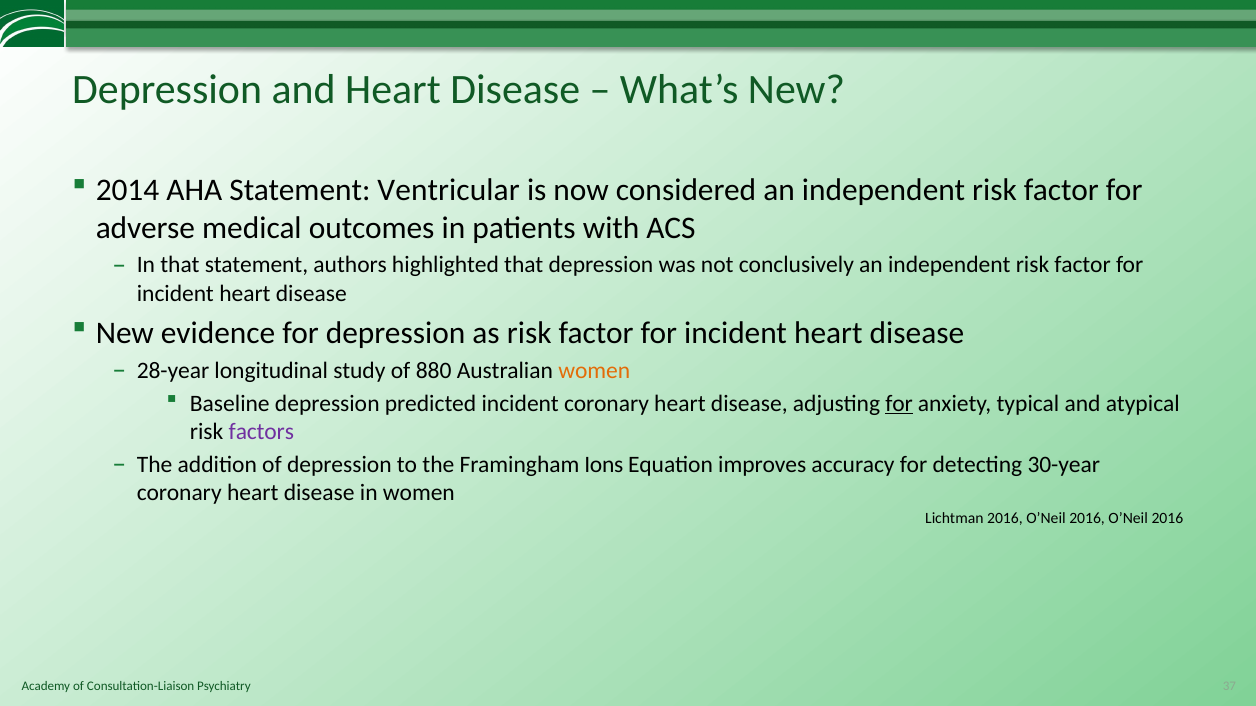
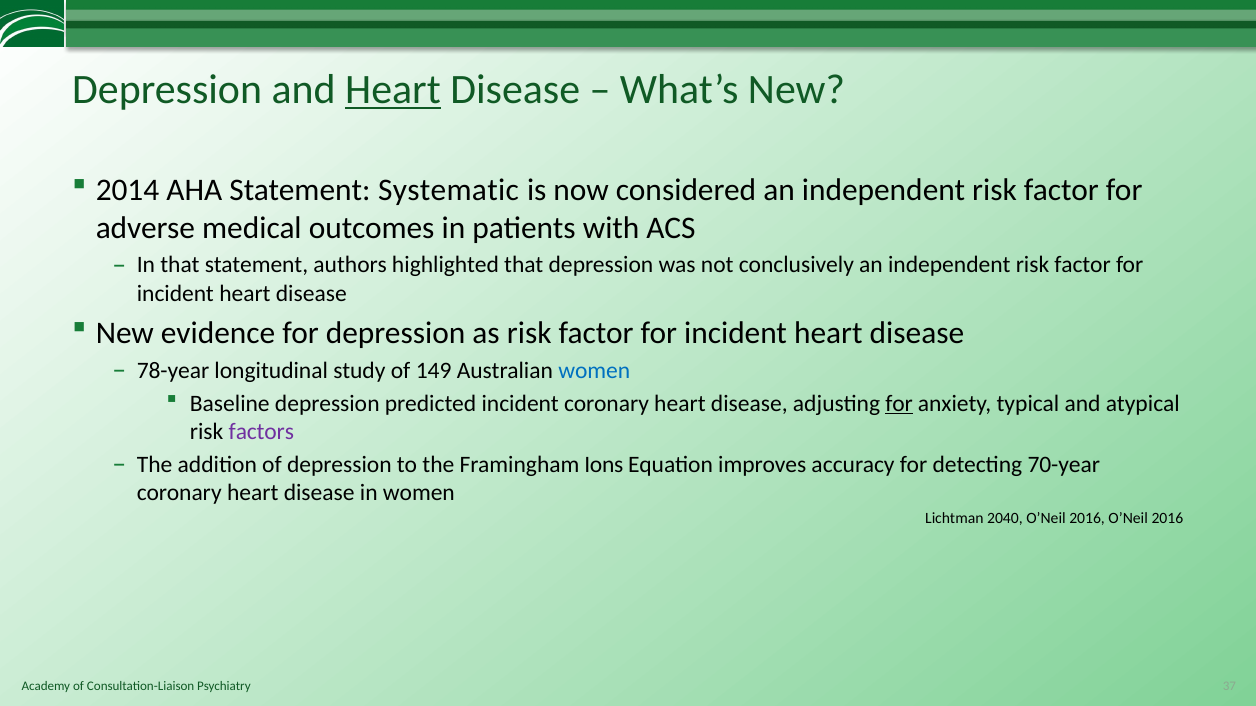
Heart underline: none -> present (393, 90)
Ventricular: Ventricular -> Systematic (448, 191)
28-year: 28-year -> 78-year (173, 371)
880: 880 -> 149 (434, 371)
women colour: orange -> blue (594, 371)
30-year: 30-year -> 70-year (1064, 465)
Lichtman 2016: 2016 -> 2040 (1005, 519)
